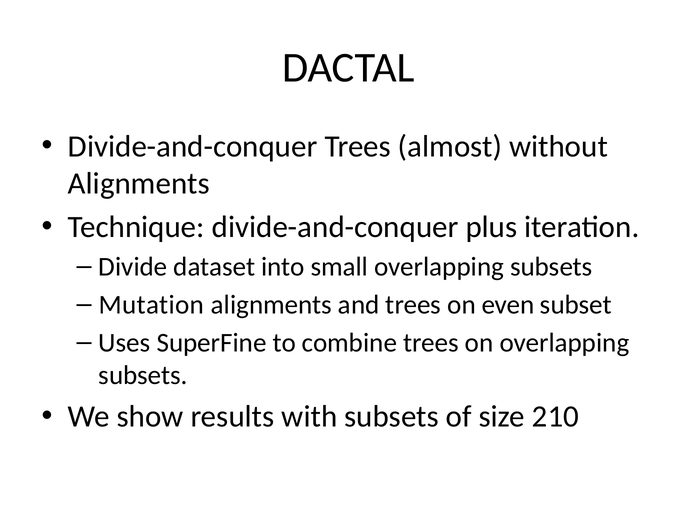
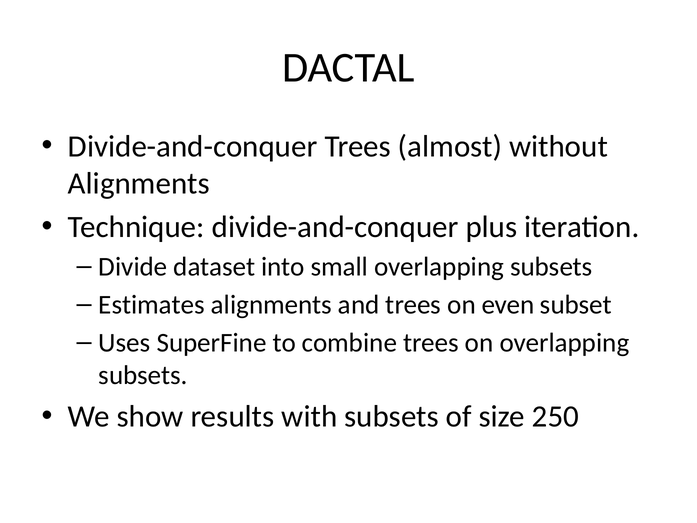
Mutation: Mutation -> Estimates (152, 305)
210: 210 -> 250 (555, 416)
